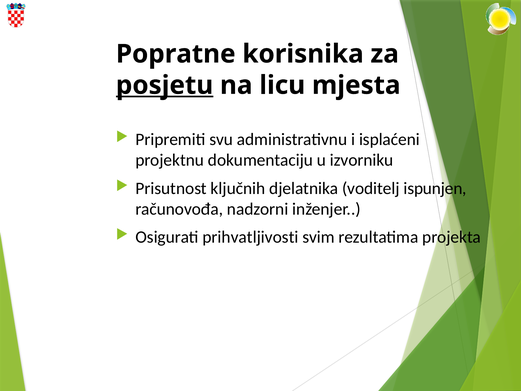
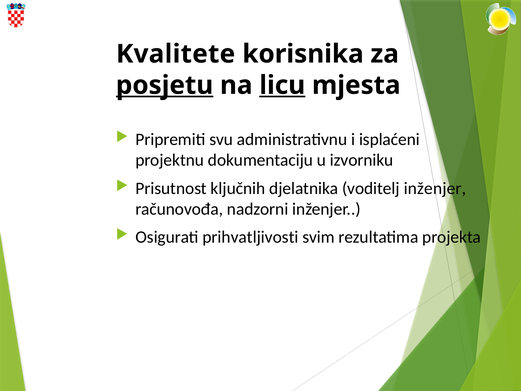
Popratne: Popratne -> Kvalitete (176, 54)
licu underline: none -> present (282, 85)
voditelj ispunjen: ispunjen -> inženjer (435, 188)
